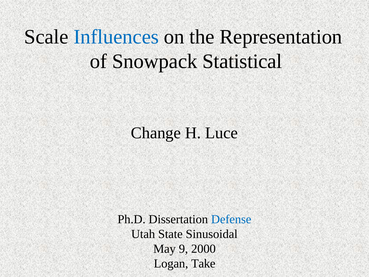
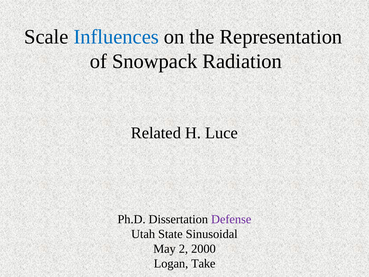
Statistical: Statistical -> Radiation (242, 61)
Change: Change -> Related (156, 133)
Defense colour: blue -> purple (231, 219)
9: 9 -> 2 (183, 249)
